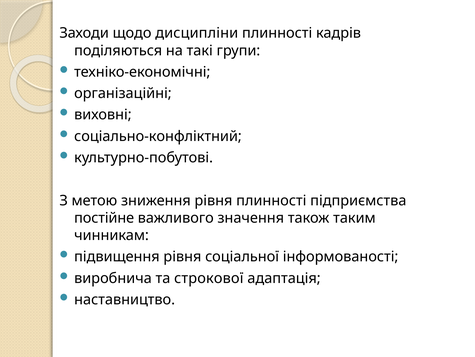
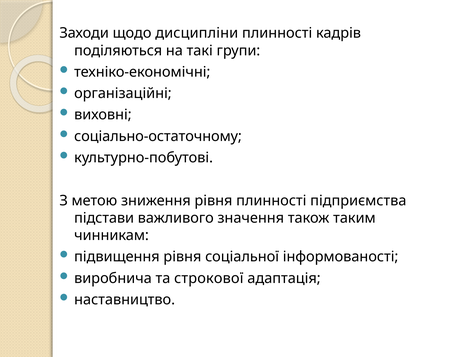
соціально-конфліктний: соціально-конфліктний -> соціально-остаточному (158, 136)
постійне: постійне -> підстави (104, 218)
